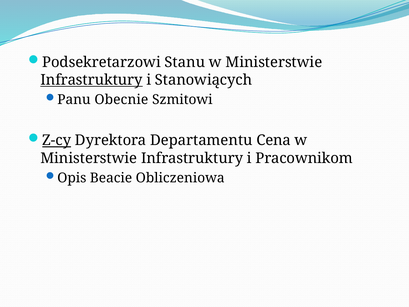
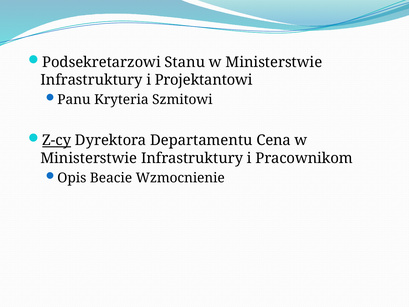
Infrastruktury underline: present -> none (91, 80)
Stanowiących: Stanowiących -> Projektantowi (204, 80)
Obecnie: Obecnie -> Kryteria (121, 100)
Obliczeniowa: Obliczeniowa -> Wzmocnienie (180, 178)
